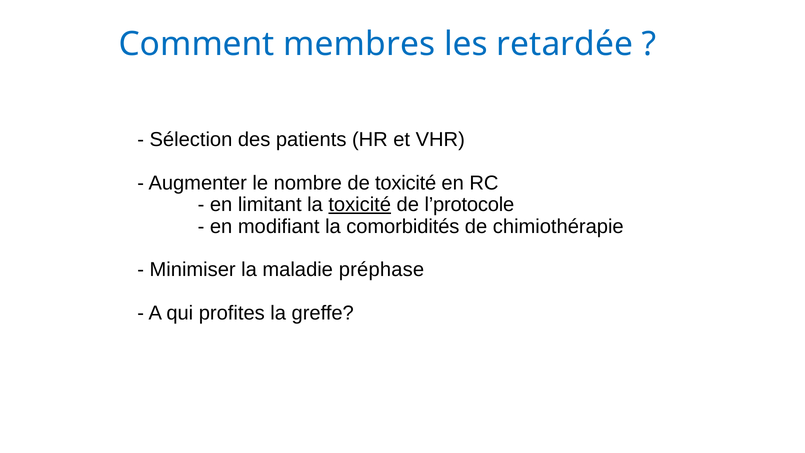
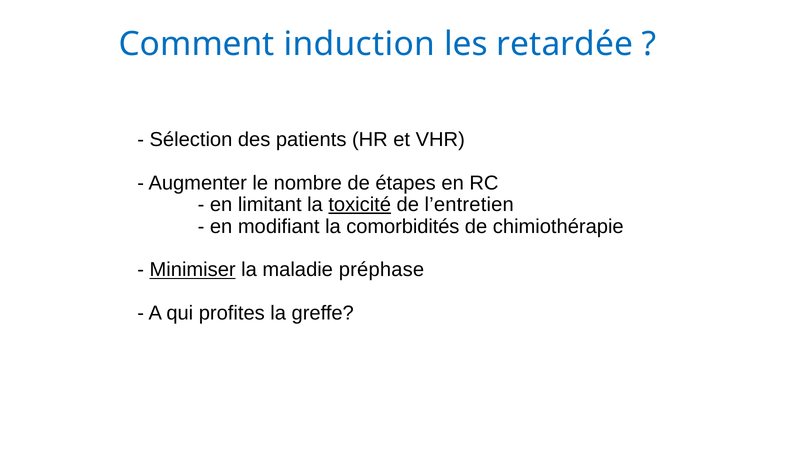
membres: membres -> induction (359, 44)
de toxicité: toxicité -> étapes (406, 183)
l’protocole: l’protocole -> l’entretien (469, 205)
Minimiser underline: none -> present (193, 270)
